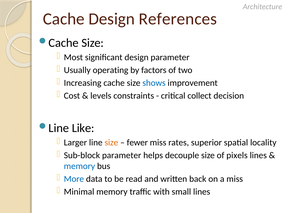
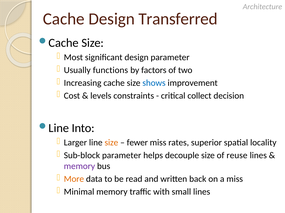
References: References -> Transferred (178, 19)
operating: operating -> functions (110, 70)
Like: Like -> Into (83, 129)
pixels: pixels -> reuse (237, 156)
memory colour: blue -> purple (79, 167)
More colour: blue -> orange (74, 180)
